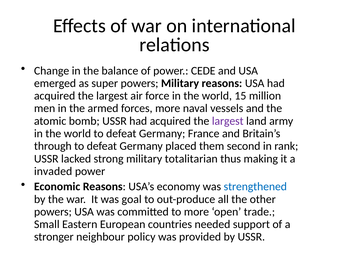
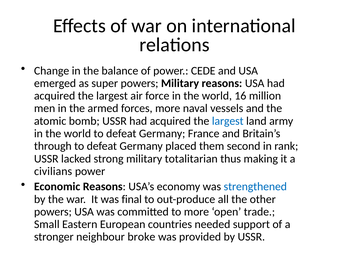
15: 15 -> 16 (240, 96)
largest colour: purple -> blue (228, 121)
invaded: invaded -> civilians (53, 171)
goal: goal -> final (132, 199)
policy: policy -> broke (141, 237)
